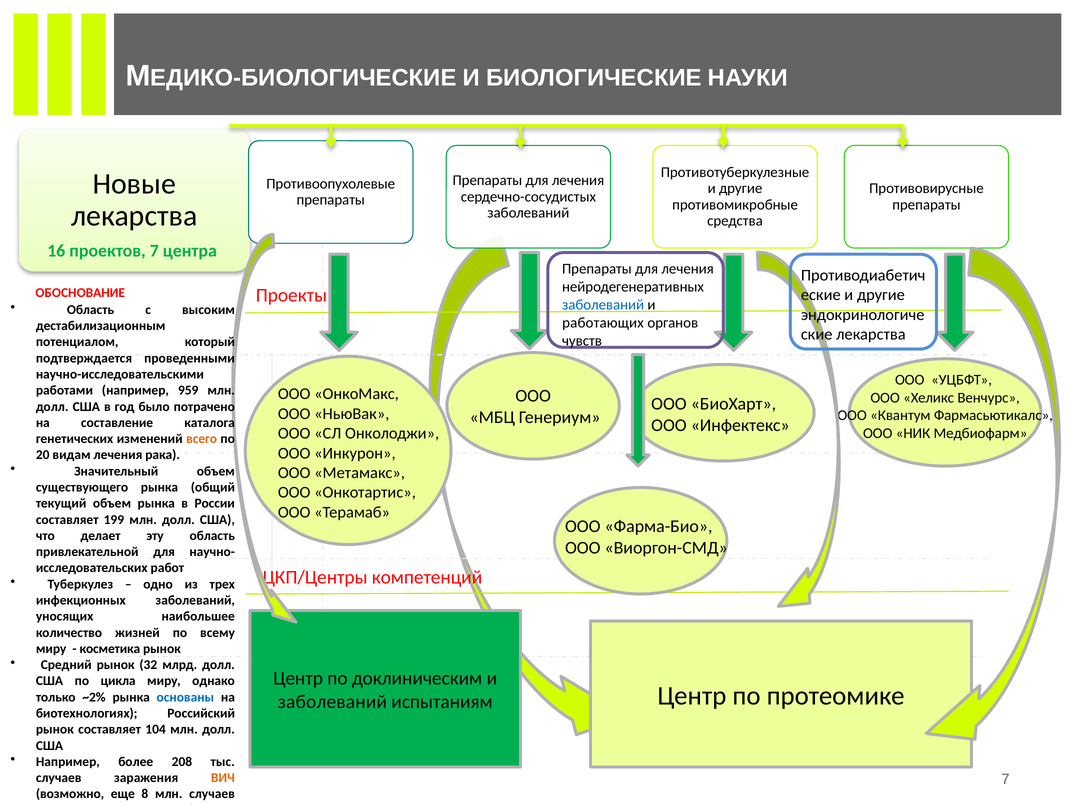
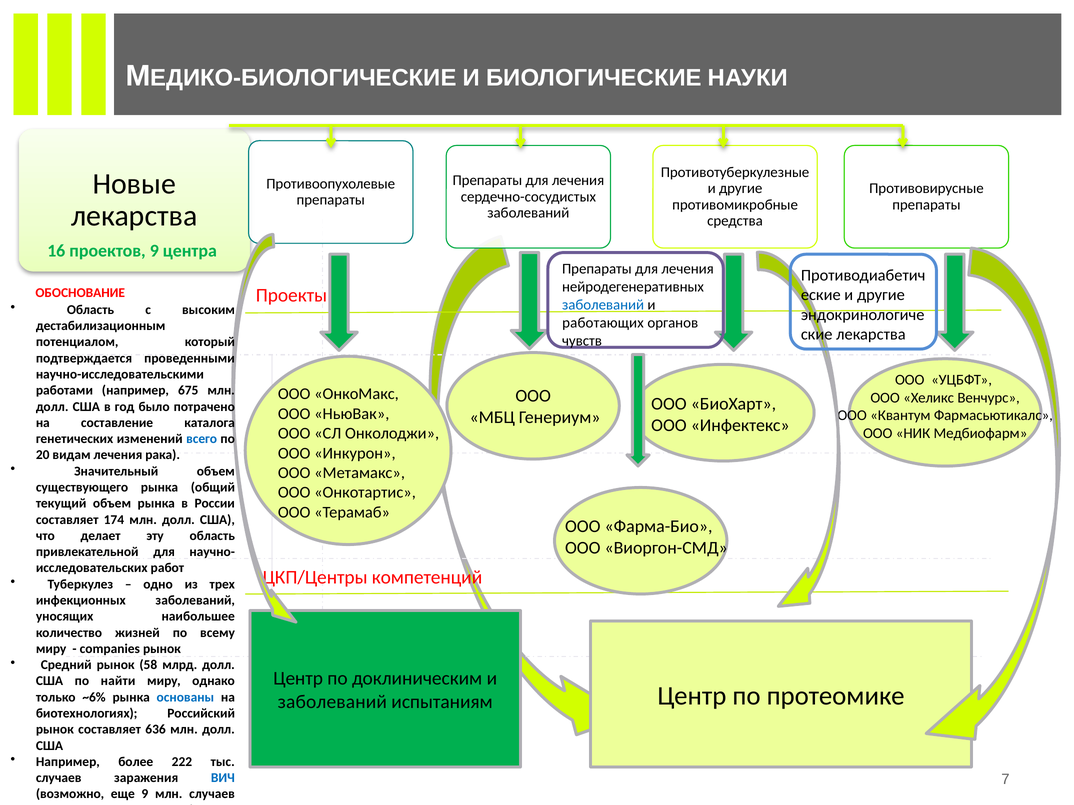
проектов 7: 7 -> 9 (154, 251)
959: 959 -> 675 (188, 391)
всего colour: orange -> blue (202, 439)
199: 199 -> 174 (114, 520)
косметика: косметика -> companies (110, 649)
32: 32 -> 58 (148, 665)
цикла: цикла -> найти (118, 681)
~2%: ~2% -> ~6% (94, 698)
104: 104 -> 636 (156, 730)
208: 208 -> 222 (182, 762)
ВИЧ colour: orange -> blue (223, 778)
еще 8: 8 -> 9 (145, 795)
